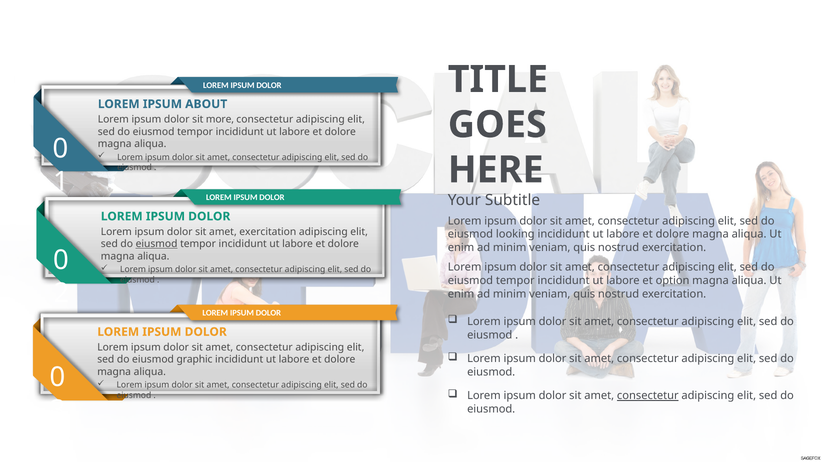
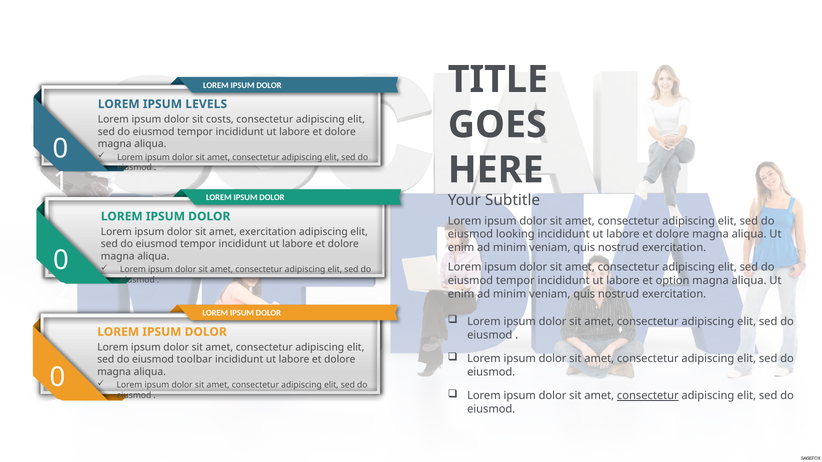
ABOUT: ABOUT -> LEVELS (206, 104)
more: more -> costs (220, 119)
eiusmod underline: present -> none (157, 244)
graphic: graphic -> toolbar (194, 360)
